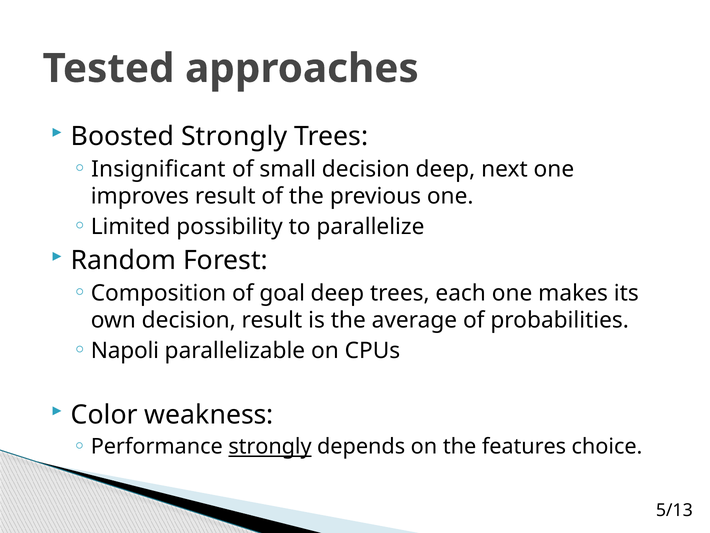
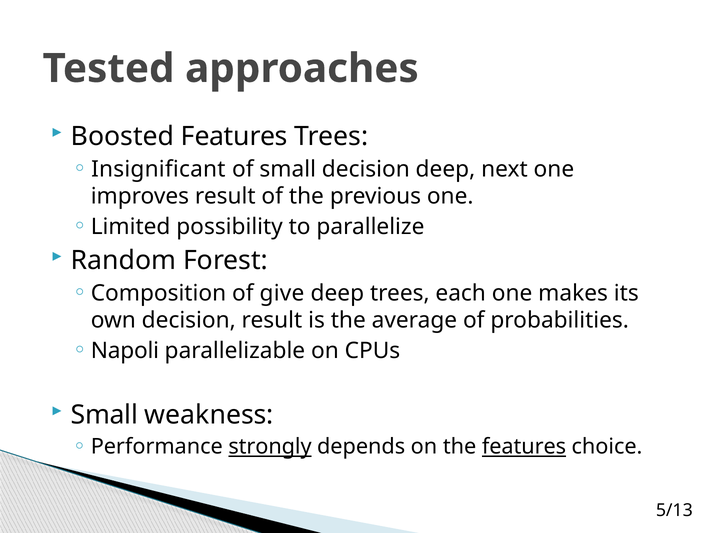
Boosted Strongly: Strongly -> Features (234, 136)
goal: goal -> give (282, 293)
Color: Color -> Small (104, 415)
features underline: none -> present (524, 446)
